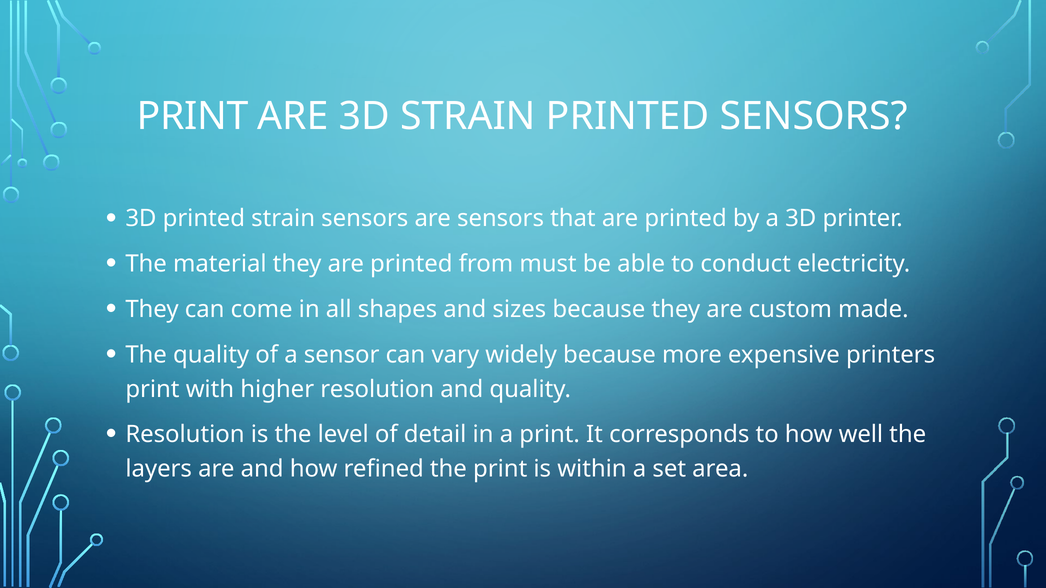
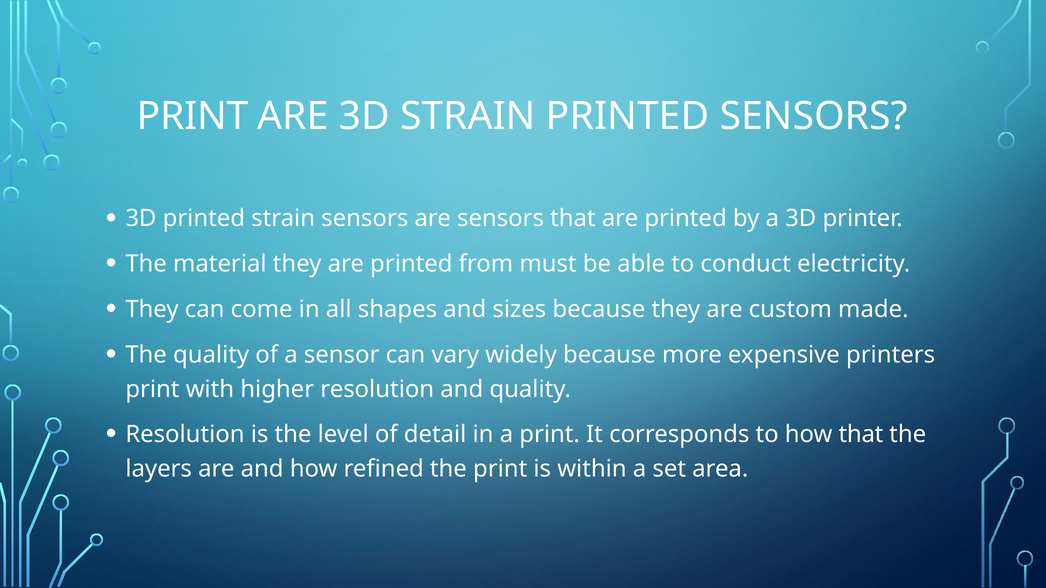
how well: well -> that (861, 435)
